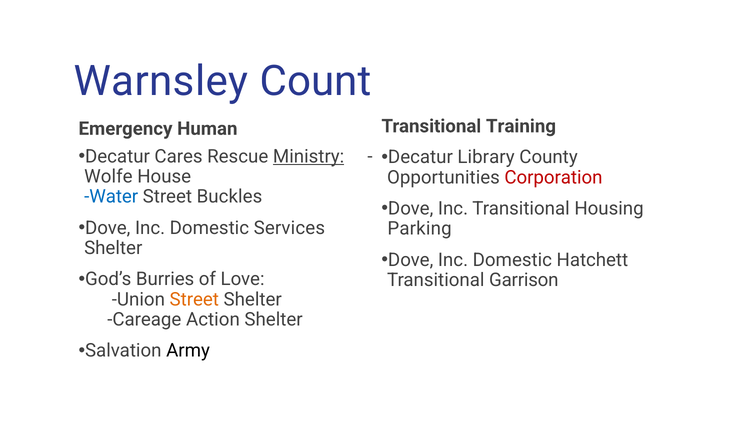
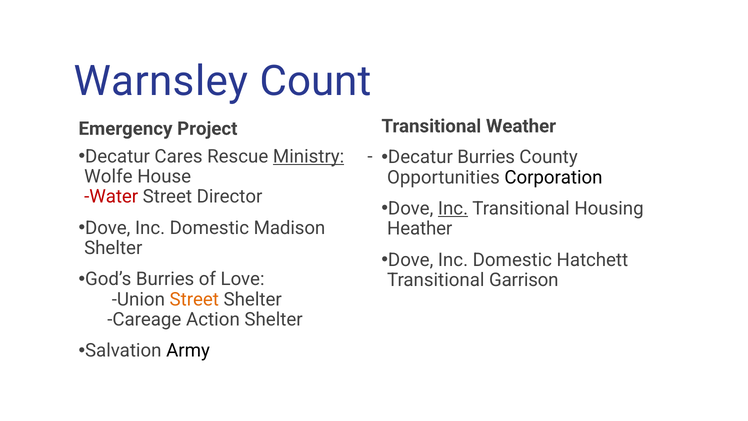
Training: Training -> Weather (521, 126)
Human: Human -> Project (207, 129)
Decatur Library: Library -> Burries (486, 157)
Corporation colour: red -> black (554, 177)
Water colour: blue -> red (111, 197)
Buckles: Buckles -> Director (230, 197)
Inc underline: none -> present (453, 208)
Services: Services -> Madison (289, 228)
Parking: Parking -> Heather (420, 229)
